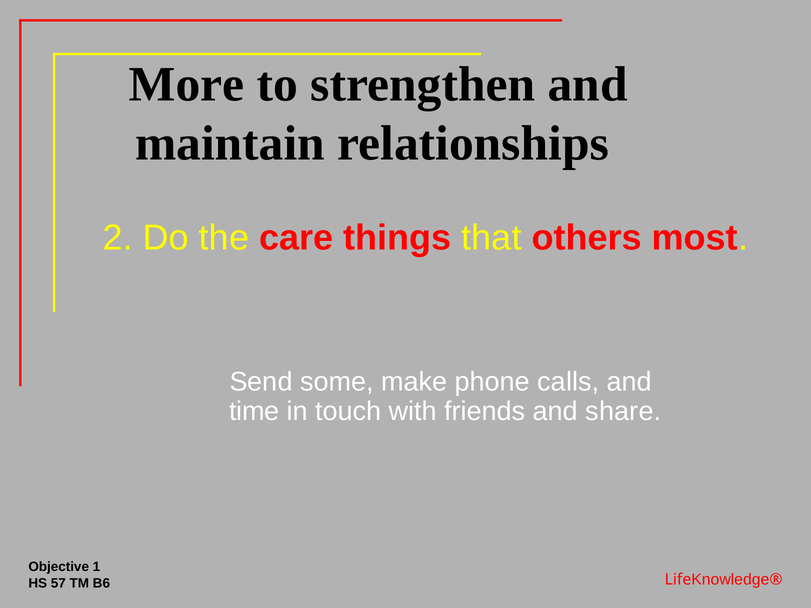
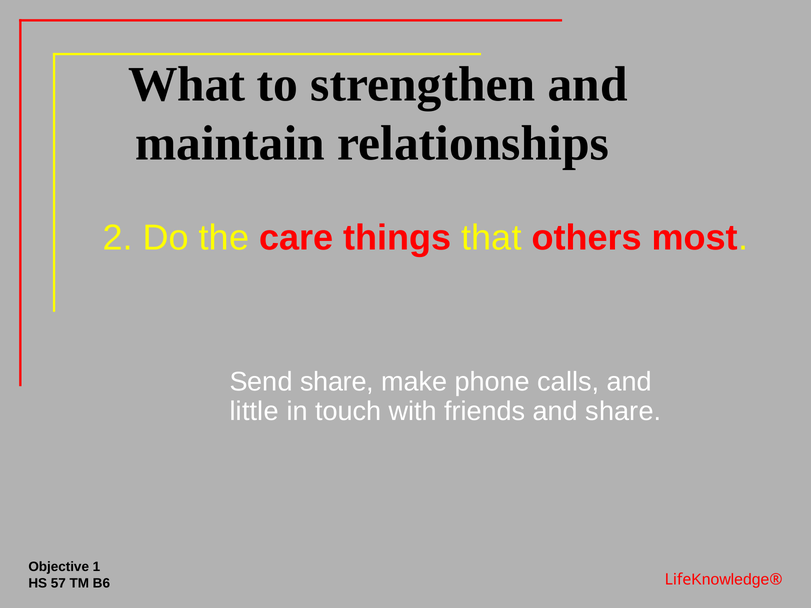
More: More -> What (187, 84)
Send some: some -> share (337, 382)
time: time -> little (254, 411)
